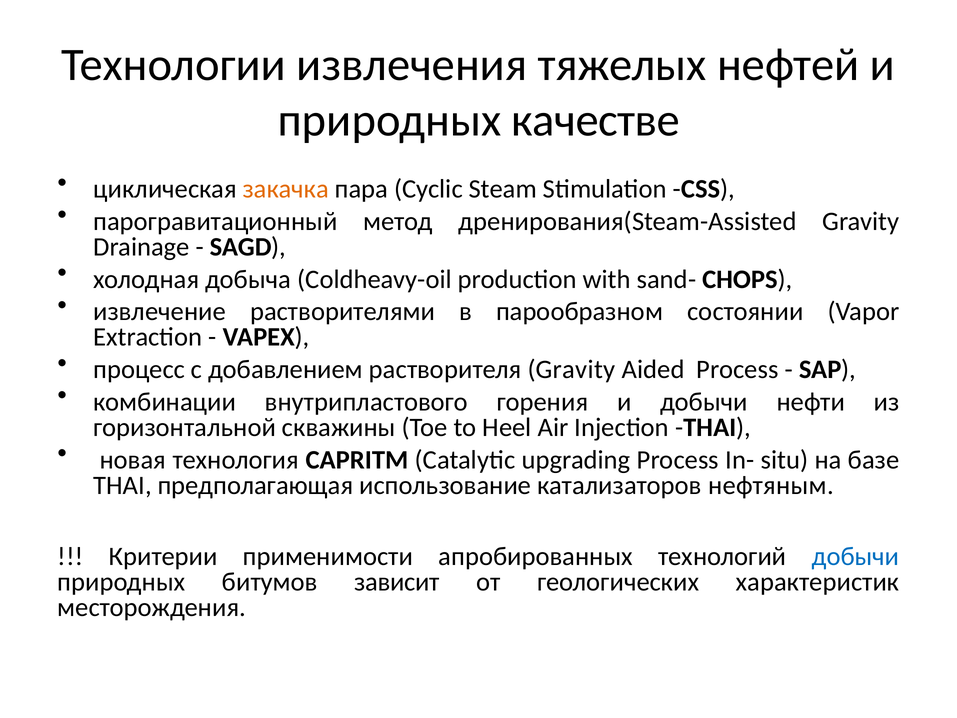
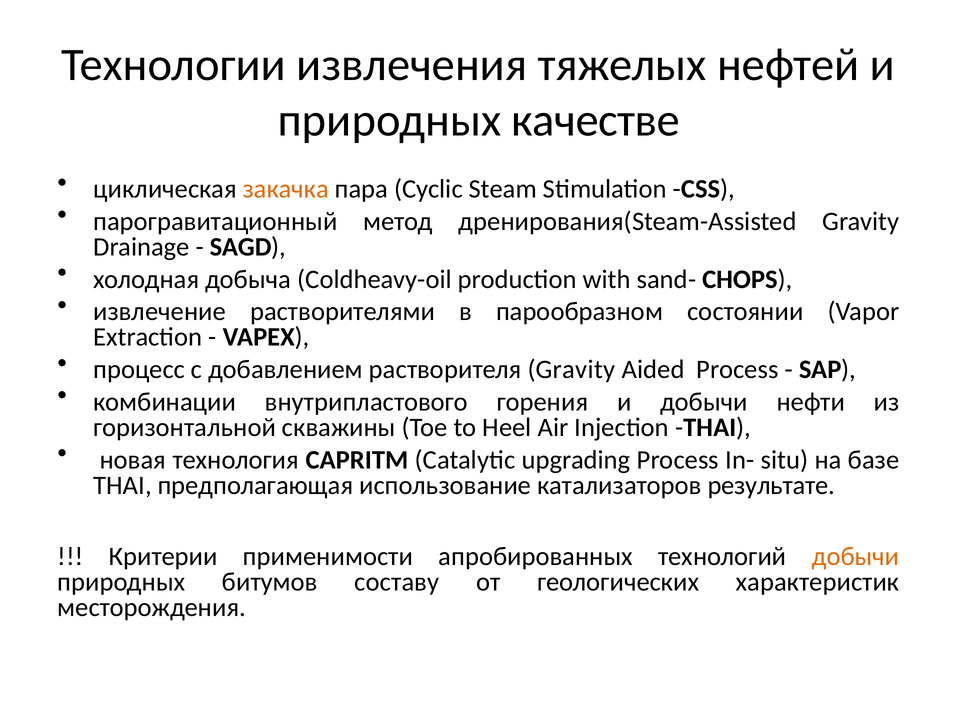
нефтяным: нефтяным -> результате (771, 485)
добычи colour: blue -> orange (855, 556)
зависит: зависит -> составу (397, 582)
